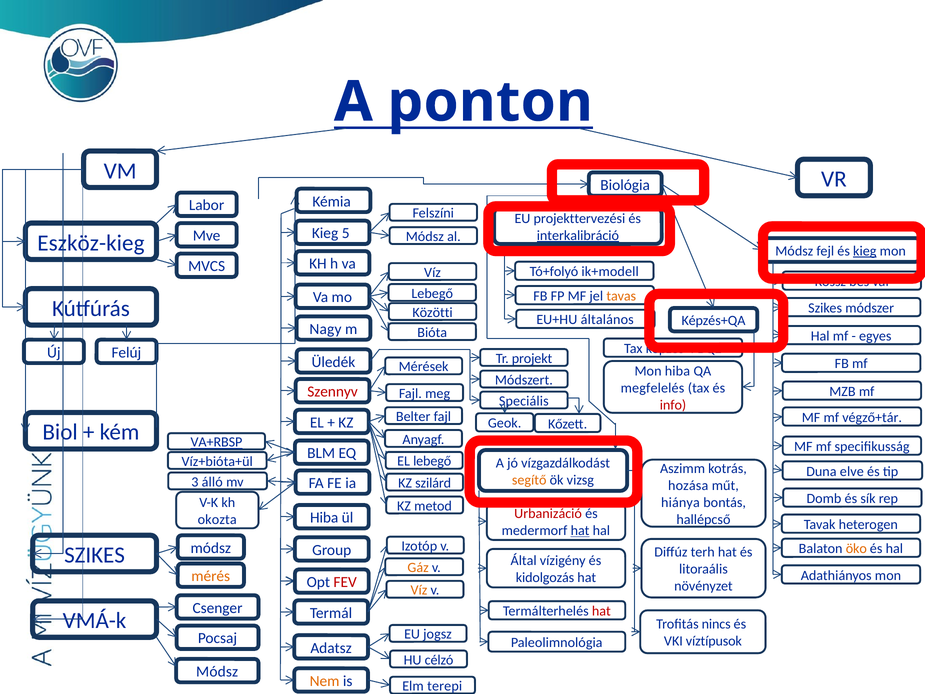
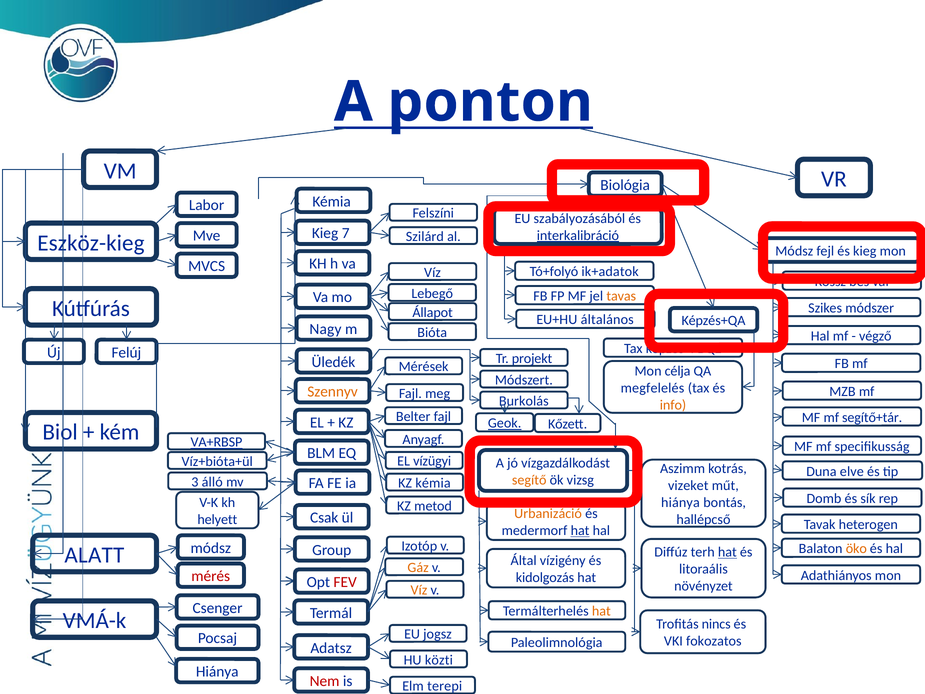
projekttervezési: projekttervezési -> szabályozásából (579, 218)
5: 5 -> 7 (346, 233)
Módsz: Módsz -> Szilárd (425, 236)
kieg underline: present -> none (865, 251)
ik+modell: ik+modell -> ik+adatok (610, 272)
Közötti: Közötti -> Állapot (433, 312)
egyes: egyes -> végző (875, 336)
Mon hiba: hiba -> célja (678, 371)
Szennyv colour: red -> orange (333, 392)
Speciális: Speciális -> Burkolás (524, 401)
info colour: red -> orange (673, 405)
végző+tár: végző+tár -> segítő+tár (872, 417)
Geok underline: none -> present (505, 423)
EL lebegő: lebegő -> vízügyi (432, 461)
KZ szilárd: szilárd -> kémia (433, 483)
hozása: hozása -> vizeket (688, 485)
Urbanizáció colour: red -> orange (548, 514)
Hiba: Hiba -> Csak (324, 518)
okozta: okozta -> helyett (217, 519)
SZIKES: SZIKES -> ALATT (94, 555)
hat underline: none -> present (727, 552)
mérés colour: orange -> red (211, 576)
hat colour: red -> orange (601, 611)
víztípusok: víztípusok -> fokozatos (714, 641)
célzó: célzó -> közti (439, 660)
Módsz: Módsz -> Hiánya (217, 671)
Nem colour: orange -> red (325, 681)
